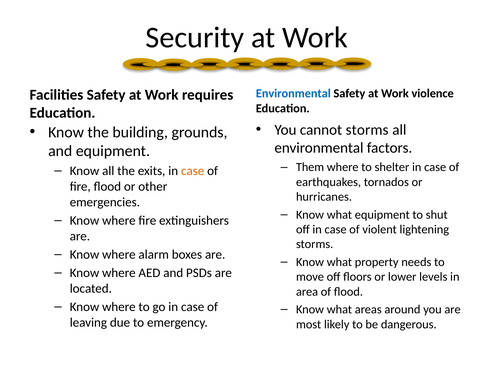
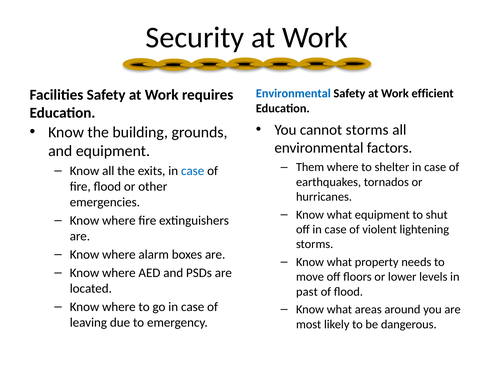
violence: violence -> efficient (433, 94)
case colour: orange -> blue (193, 171)
area: area -> past (307, 292)
